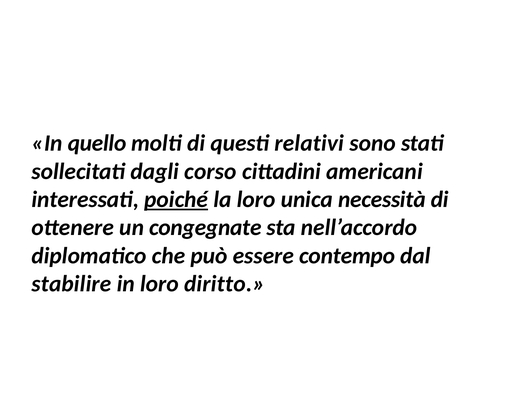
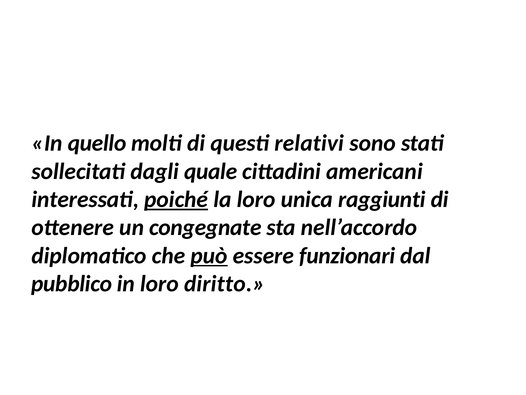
corso: corso -> quale (211, 171)
necessità: necessità -> raggiunti (382, 199)
può underline: none -> present (209, 255)
contempo: contempo -> funzionari (347, 255)
stabilire: stabilire -> pubblico (72, 283)
